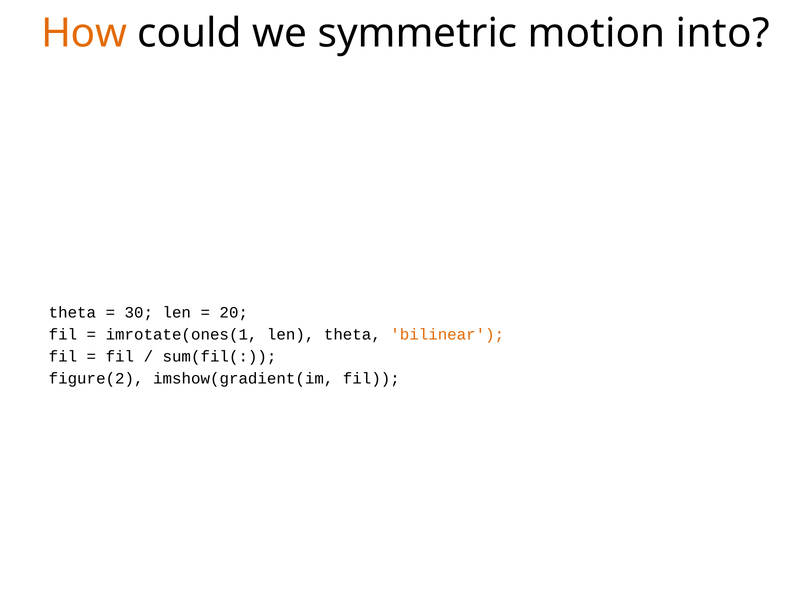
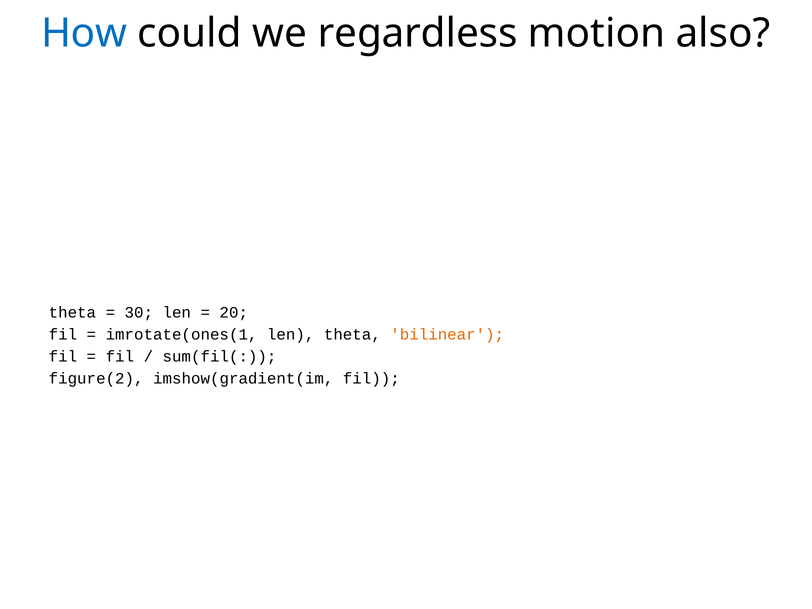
How colour: orange -> blue (84, 33)
symmetric: symmetric -> regardless (418, 33)
into: into -> also (723, 33)
